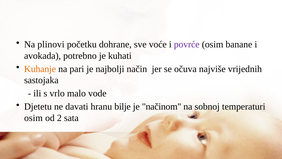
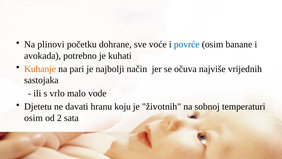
povrće colour: purple -> blue (187, 44)
bilje: bilje -> koju (123, 106)
načinom: načinom -> životnih (162, 106)
